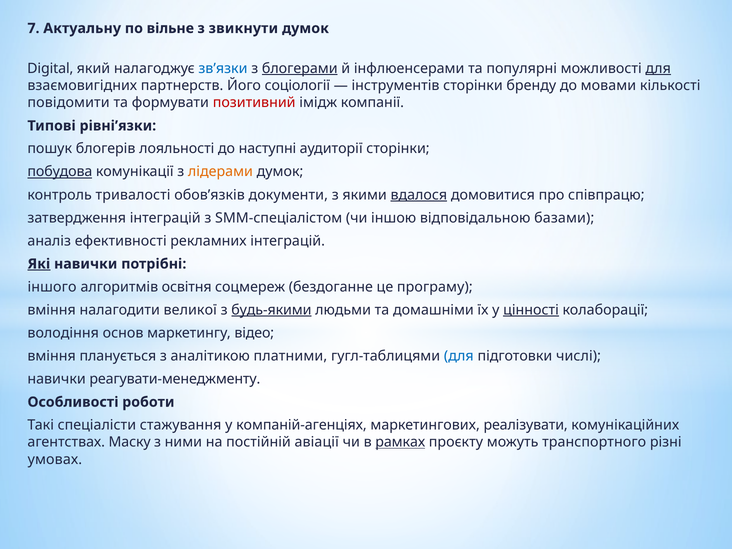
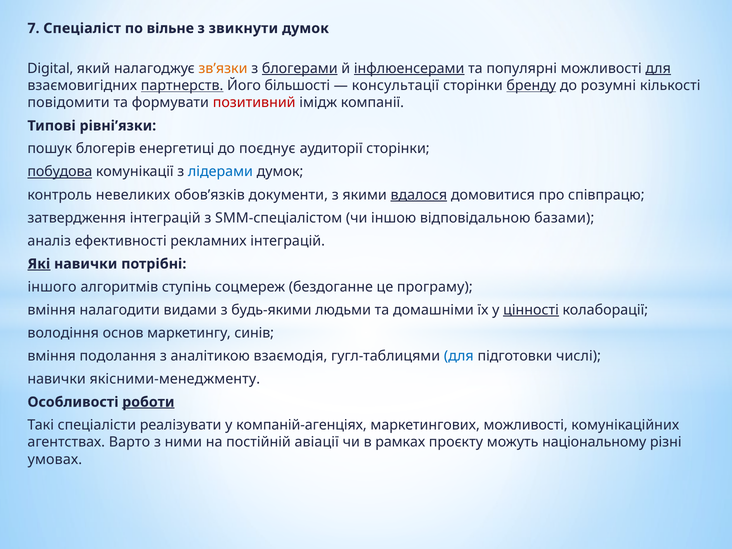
Актуальну: Актуальну -> Спеціаліст (82, 28)
зв’язки colour: blue -> orange (223, 68)
інфлюенсерами underline: none -> present (409, 68)
партнерств underline: none -> present (182, 86)
соціології: соціології -> більшості (297, 86)
інструментів: інструментів -> консультації (395, 86)
бренду underline: none -> present (531, 86)
мовами: мовами -> розумні (608, 86)
лояльності: лояльності -> енергетиці (177, 149)
наступні: наступні -> поєднує (267, 149)
лідерами colour: orange -> blue (220, 172)
тривалості: тривалості -> невеликих (133, 195)
освітня: освітня -> ступінь (187, 287)
великої: великої -> видами (190, 310)
будь-якими underline: present -> none (271, 310)
відео: відео -> синів (254, 333)
планується: планується -> подолання (118, 356)
платними: платними -> взаємодія (290, 356)
реагувати-менеджменту: реагувати-менеджменту -> якісними-менеджменту (175, 379)
роботи underline: none -> present (148, 402)
стажування: стажування -> реалізувати (181, 425)
маркетингових реалізувати: реалізувати -> можливості (526, 425)
Маску: Маску -> Варто (129, 442)
рамках underline: present -> none (400, 442)
транспортного: транспортного -> національному (594, 442)
